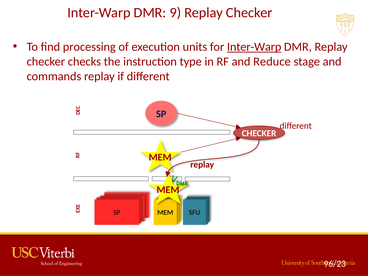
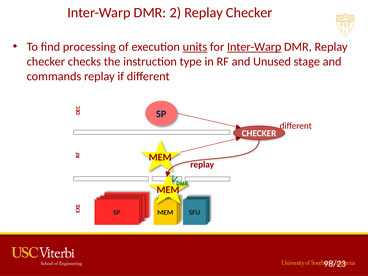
9: 9 -> 2 (175, 13)
units underline: none -> present (195, 47)
Reduce: Reduce -> Unused (272, 62)
96/23: 96/23 -> 98/23 (335, 264)
